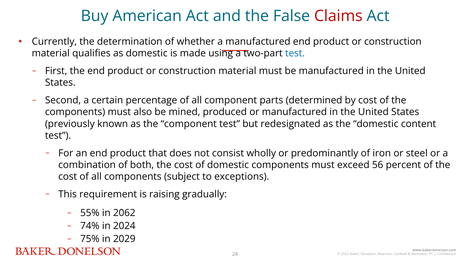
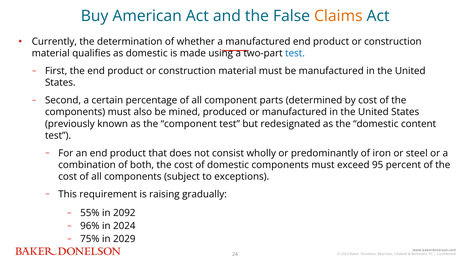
Claims colour: red -> orange (338, 16)
56: 56 -> 95 (378, 165)
2062: 2062 -> 2092 (124, 213)
74%: 74% -> 96% (90, 226)
